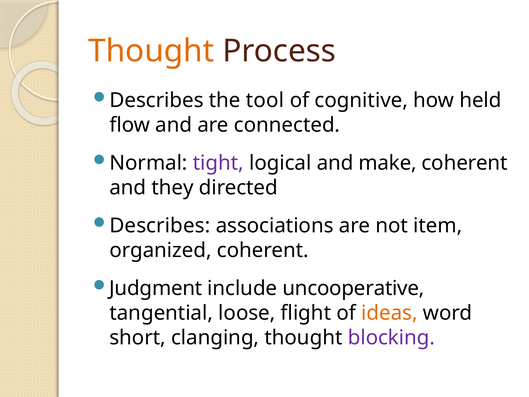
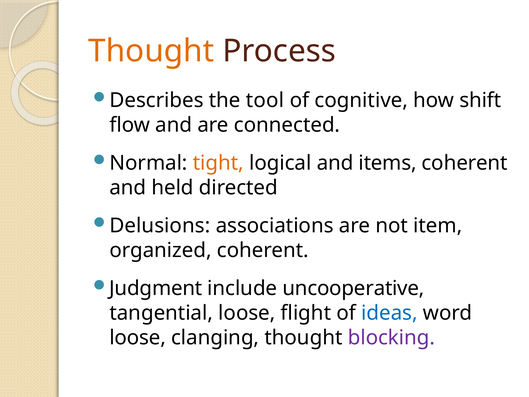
held: held -> shift (480, 100)
tight colour: purple -> orange (218, 163)
make: make -> items (388, 163)
they: they -> held (173, 187)
Describes: Describes -> Delusions (160, 225)
ideas colour: orange -> blue (389, 313)
short: short -> loose (138, 337)
